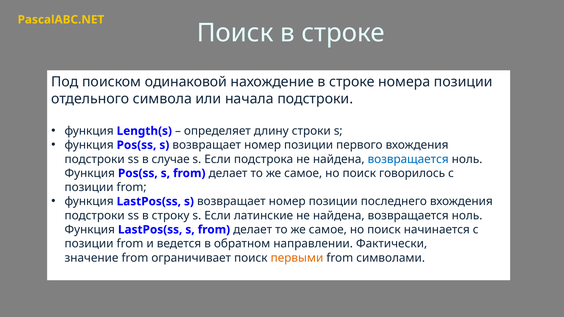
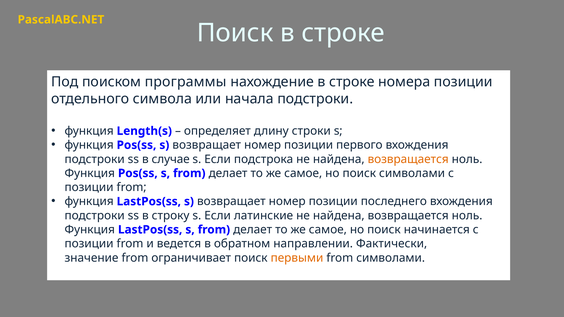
одинаковой: одинаковой -> программы (186, 82)
возвращается colour: blue -> orange (408, 159)
поиск говорилось: говорилось -> символами (412, 173)
